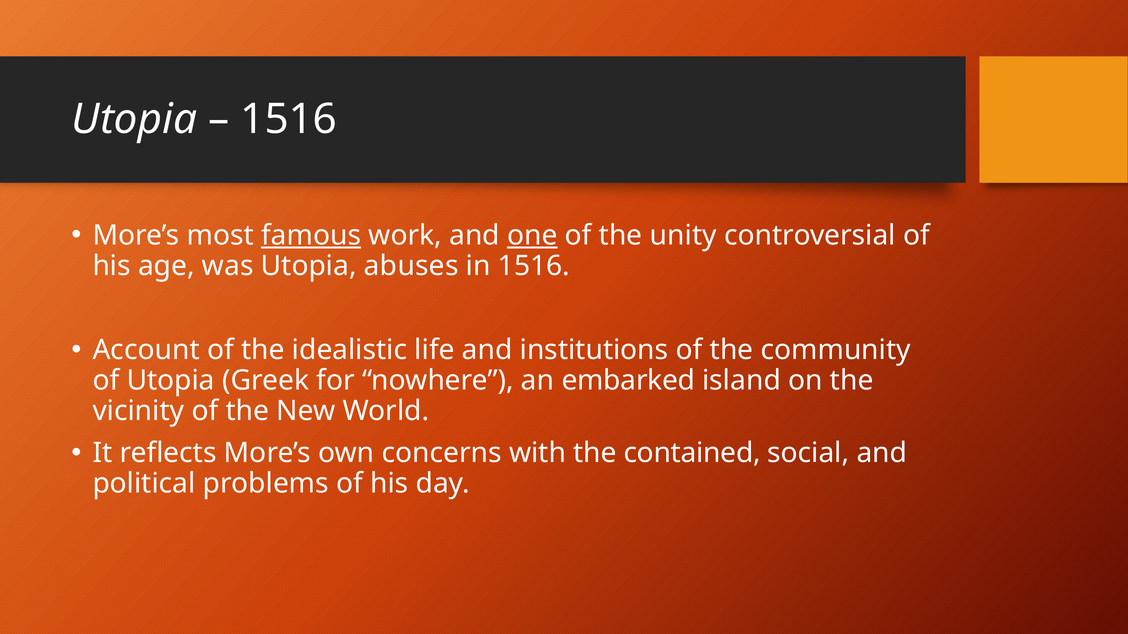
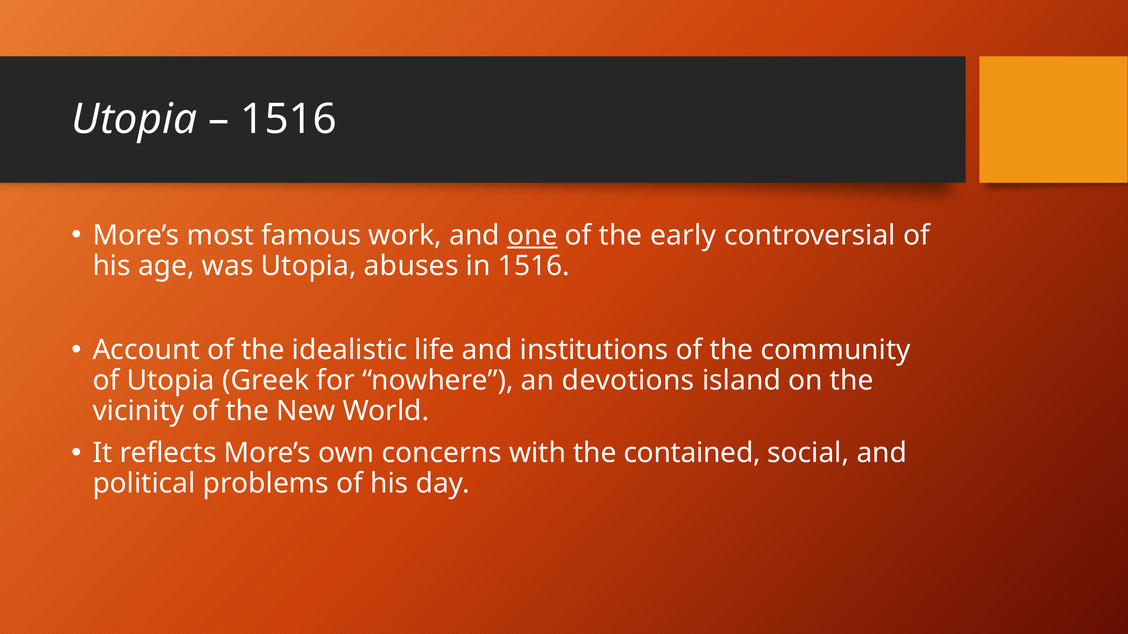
famous underline: present -> none (311, 235)
unity: unity -> early (683, 235)
embarked: embarked -> devotions (628, 381)
